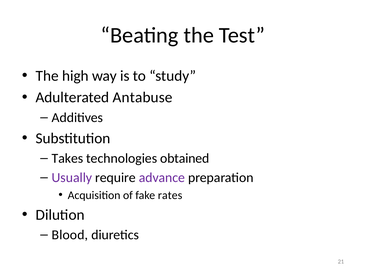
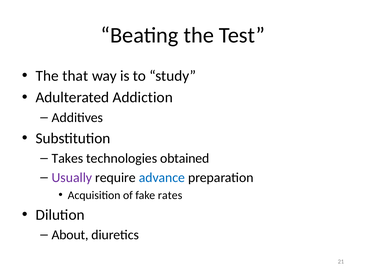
high: high -> that (75, 76)
Antabuse: Antabuse -> Addiction (143, 98)
advance colour: purple -> blue (162, 178)
Blood: Blood -> About (70, 235)
